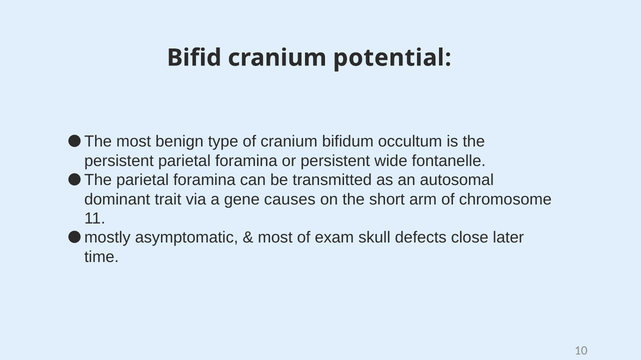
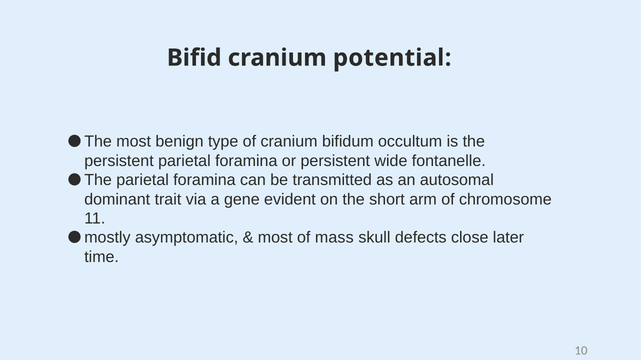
causes: causes -> evident (290, 200)
exam: exam -> mass (334, 238)
